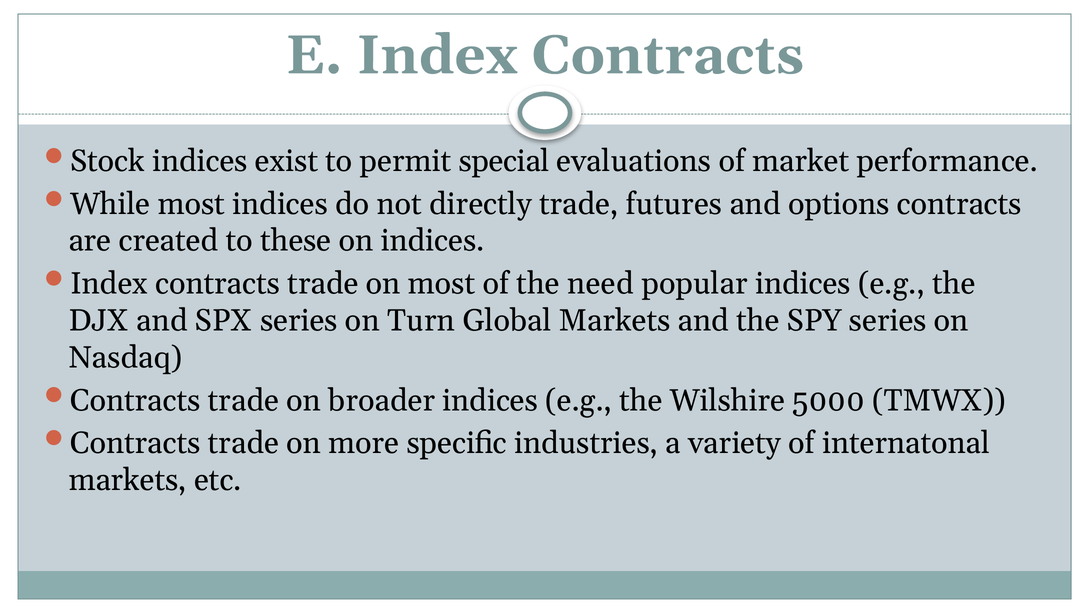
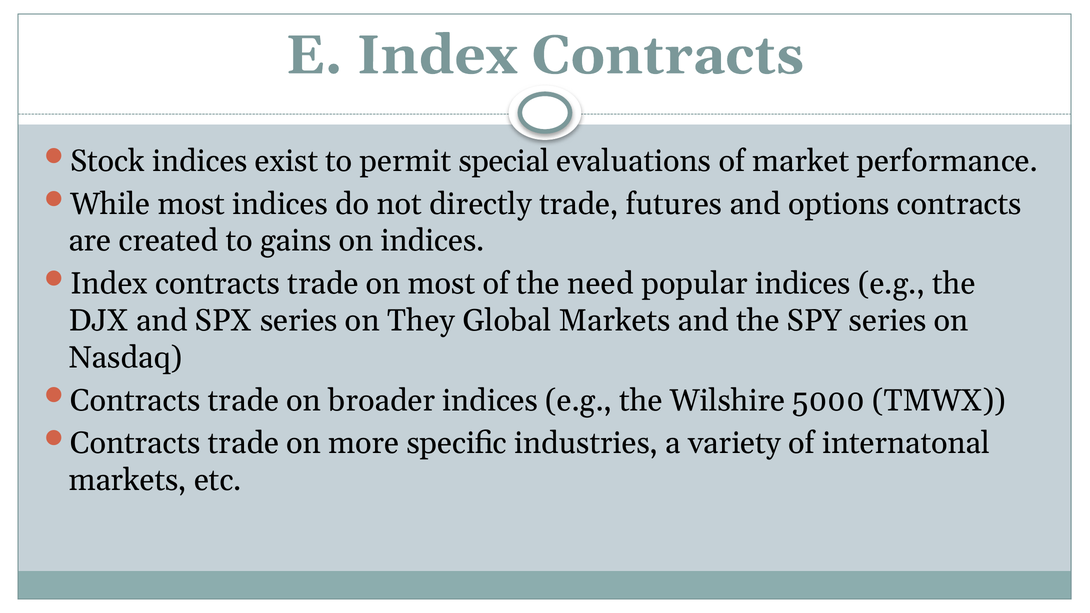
these: these -> gains (296, 241)
Turn: Turn -> They (421, 321)
